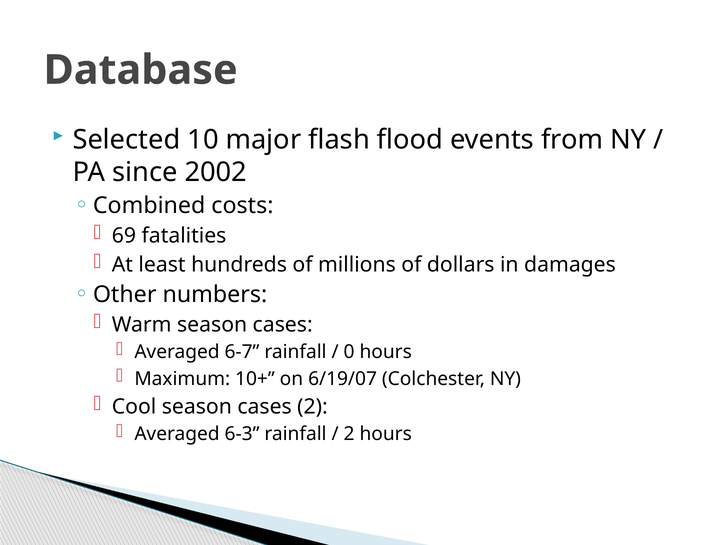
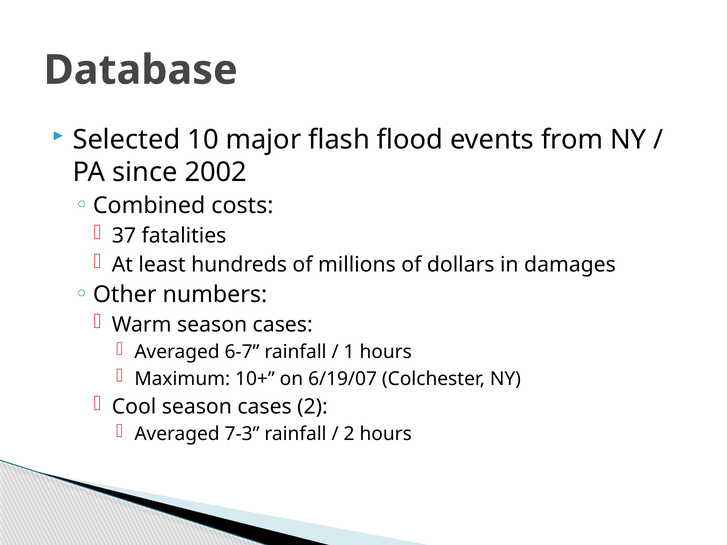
69: 69 -> 37 (124, 236)
0: 0 -> 1 (349, 352)
6-3: 6-3 -> 7-3 (242, 434)
